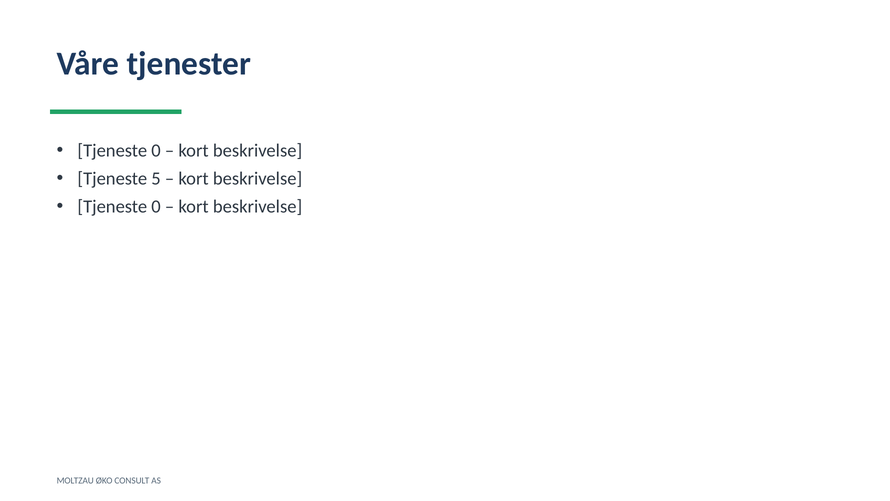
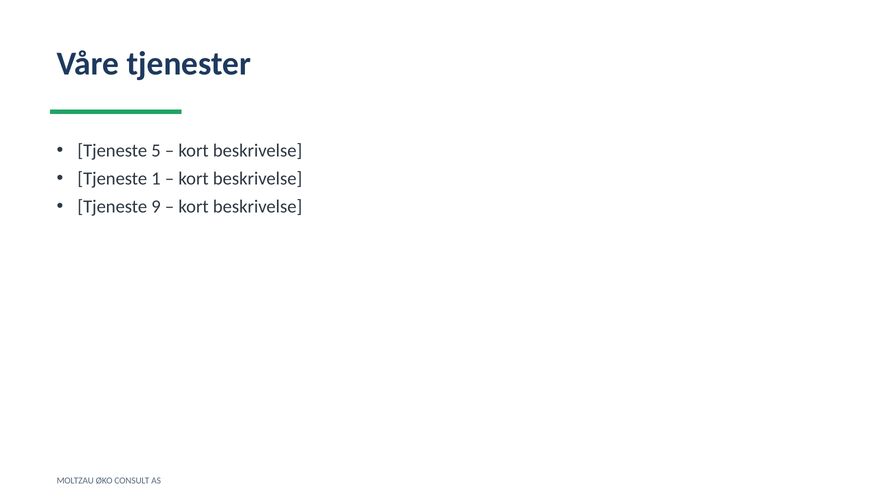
0: 0 -> 5 (156, 151)
5: 5 -> 1 (156, 179)
0: 0 -> 9 (156, 206)
